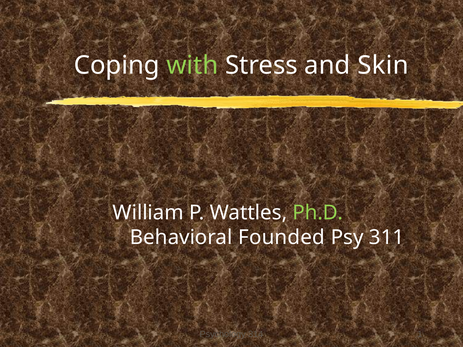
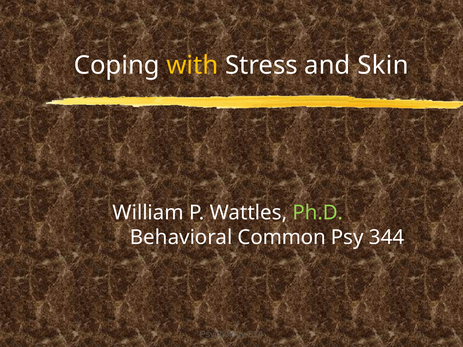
with colour: light green -> yellow (192, 65)
Founded: Founded -> Common (282, 238)
311: 311 -> 344 (387, 238)
